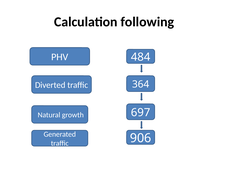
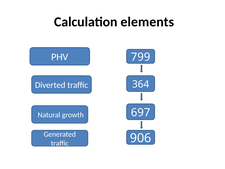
following: following -> elements (147, 22)
484: 484 -> 799 (141, 57)
